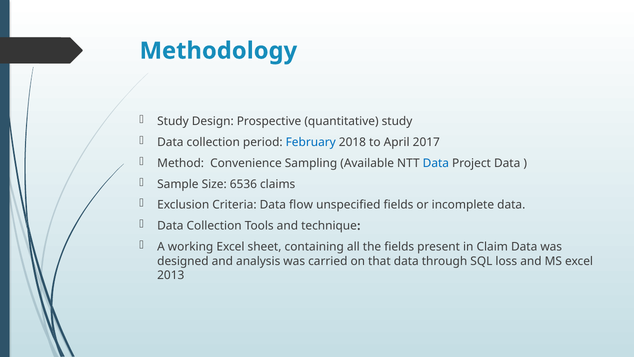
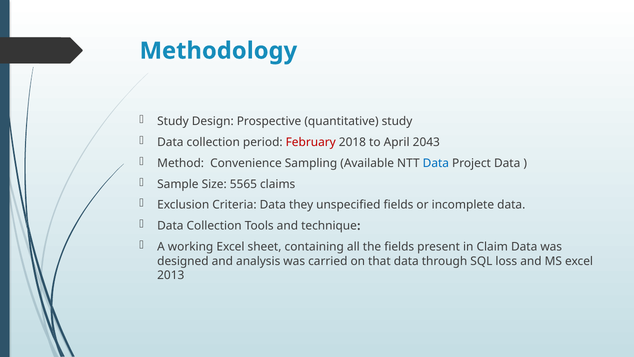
February colour: blue -> red (311, 142)
2017: 2017 -> 2043 (426, 142)
6536: 6536 -> 5565 (243, 184)
flow: flow -> they (301, 205)
